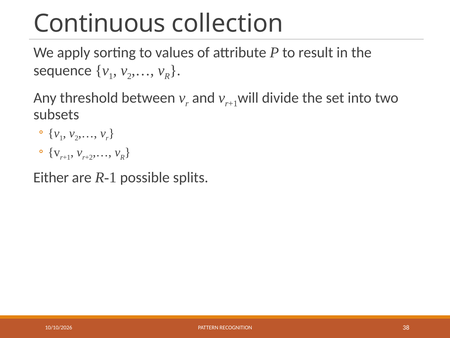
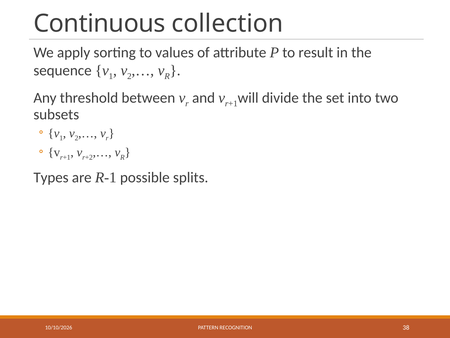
Either: Either -> Types (51, 177)
